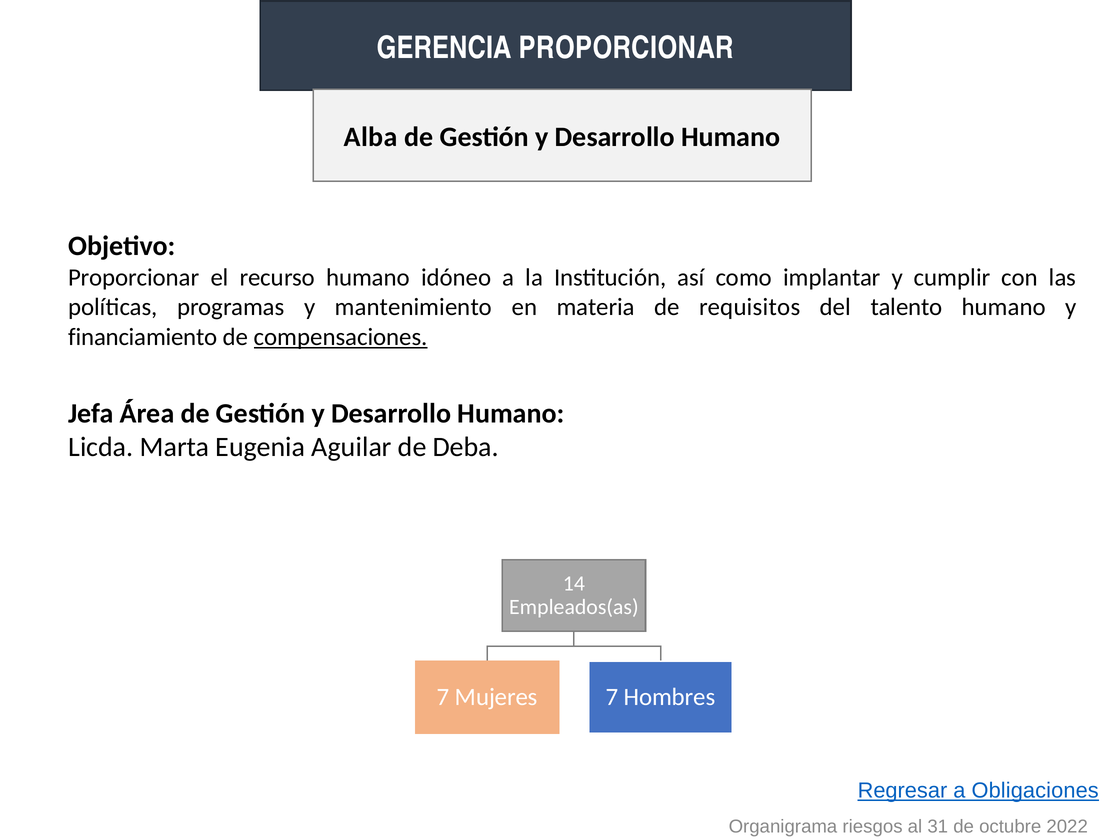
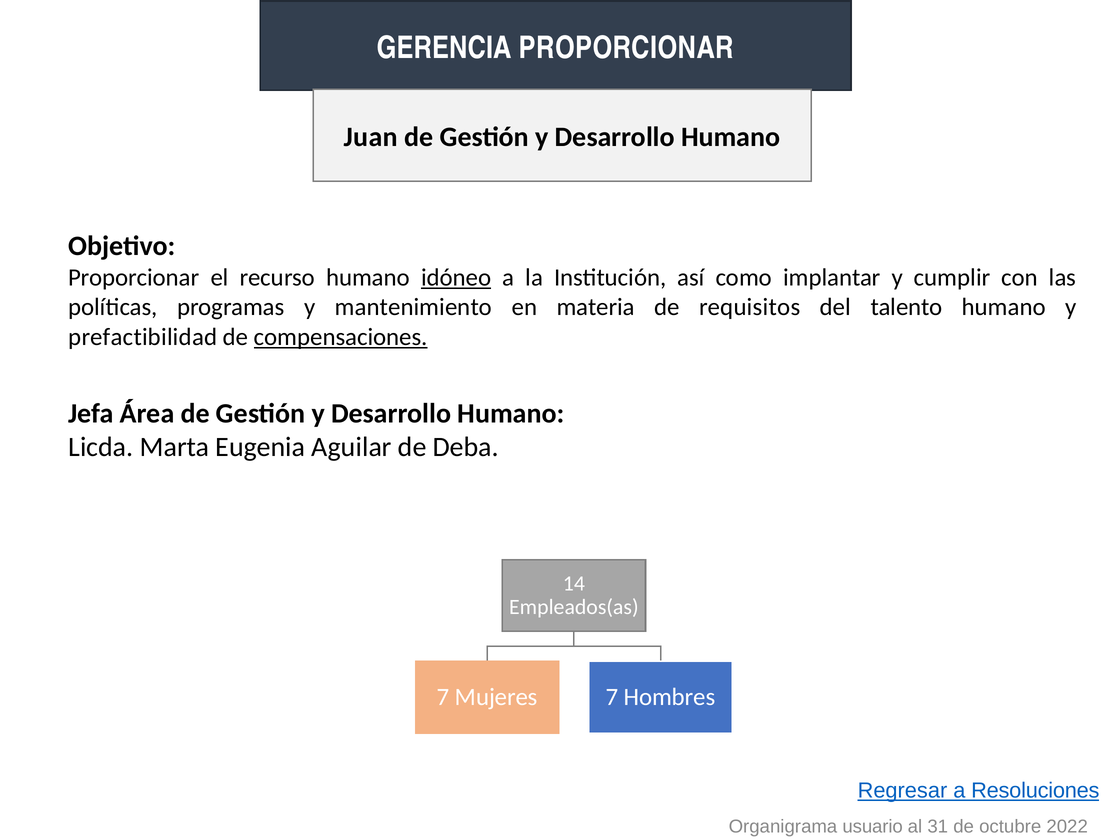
Alba: Alba -> Juan (371, 137)
idóneo underline: none -> present (456, 277)
financiamiento: financiamiento -> prefactibilidad (143, 337)
Obligaciones: Obligaciones -> Resoluciones (1035, 790)
riesgos: riesgos -> usuario (873, 827)
